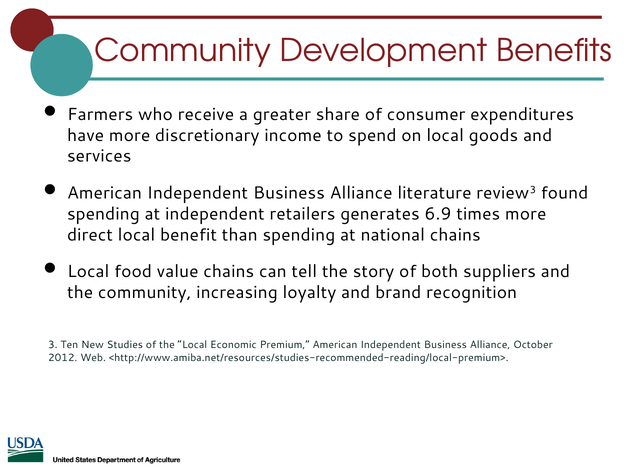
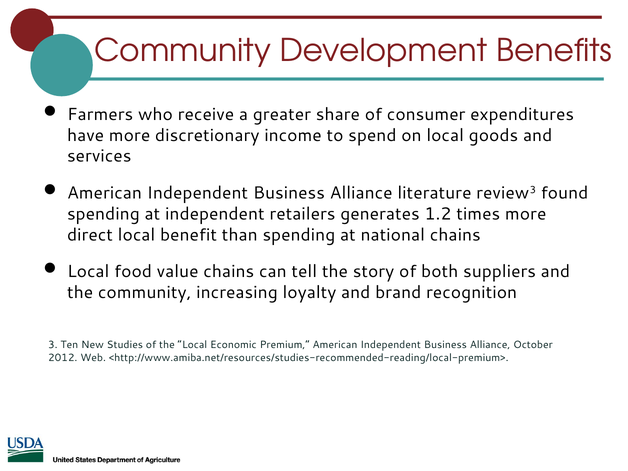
6.9: 6.9 -> 1.2 (438, 214)
